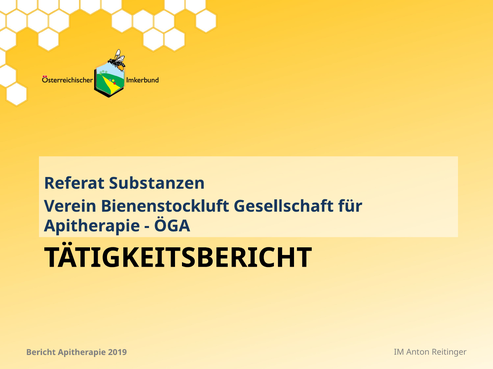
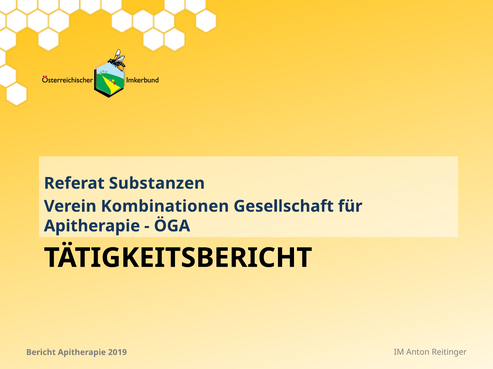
Bienenstockluft: Bienenstockluft -> Kombinationen (165, 207)
